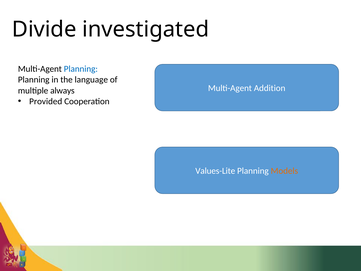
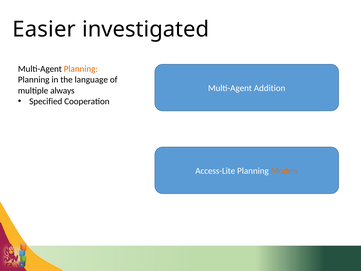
Divide: Divide -> Easier (44, 29)
Planning colour: blue -> orange (81, 69)
Provided: Provided -> Specified (46, 101)
Values-Lite: Values-Lite -> Access-Lite (215, 171)
